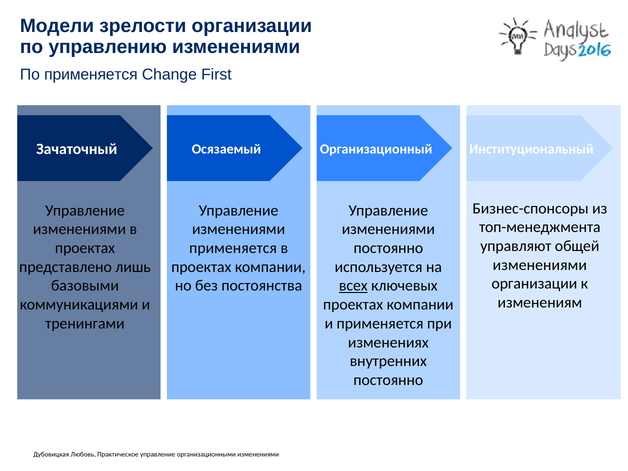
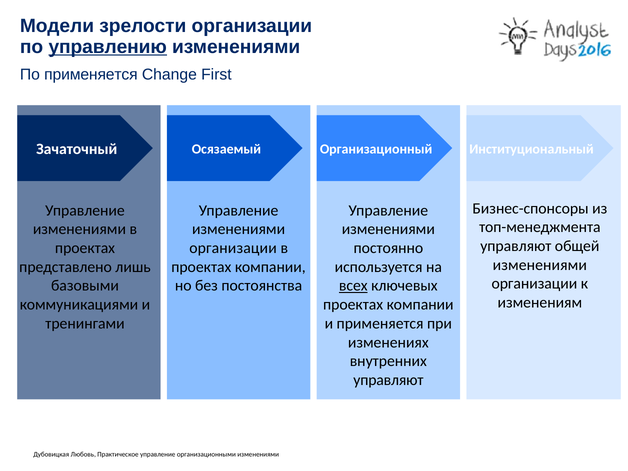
управлению underline: none -> present (108, 47)
применяется: применяется -> организации (233, 248)
постоянно: постоянно -> управляют (388, 380)
